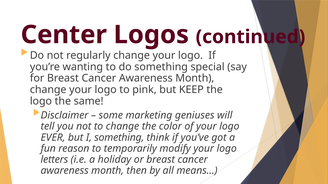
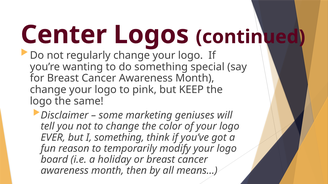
letters: letters -> board (54, 160)
